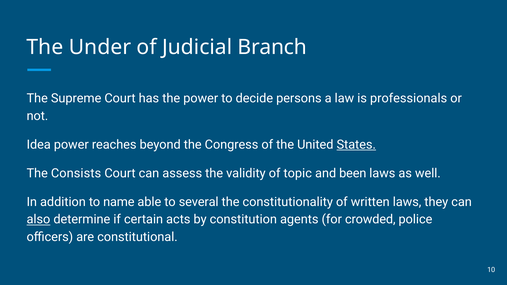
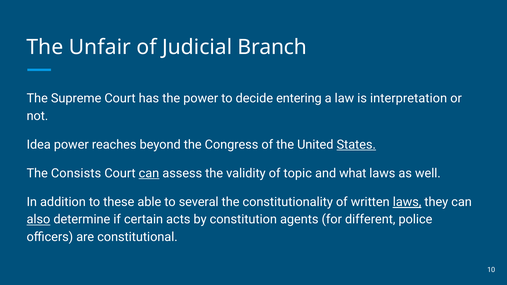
Under: Under -> Unfair (100, 47)
persons: persons -> entering (299, 98)
professionals: professionals -> interpretation (409, 98)
can underline: none -> present (149, 173)
been: been -> what (353, 173)
name: name -> these (119, 202)
laws underline: none -> present (407, 202)
crowded: crowded -> different (370, 220)
